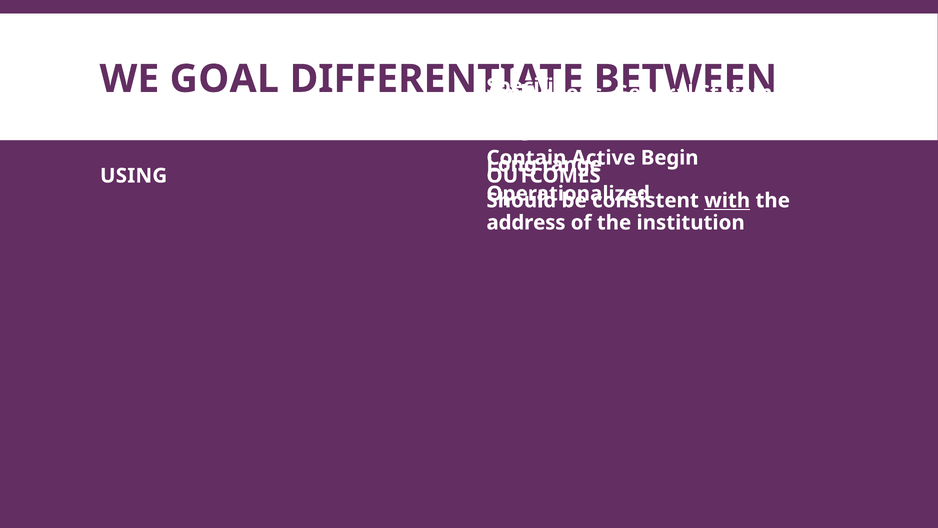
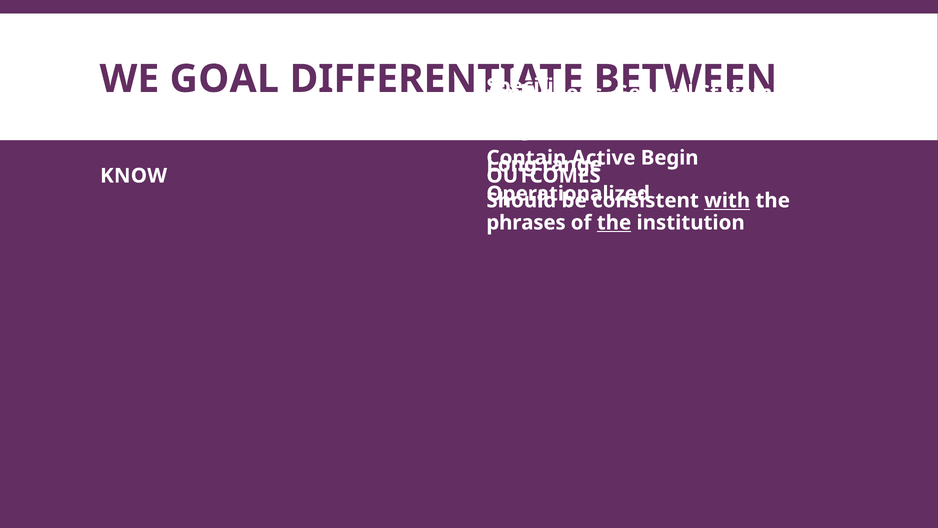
USING: USING -> KNOW (134, 176)
address: address -> phrases (526, 223)
the underline: none -> present (614, 223)
